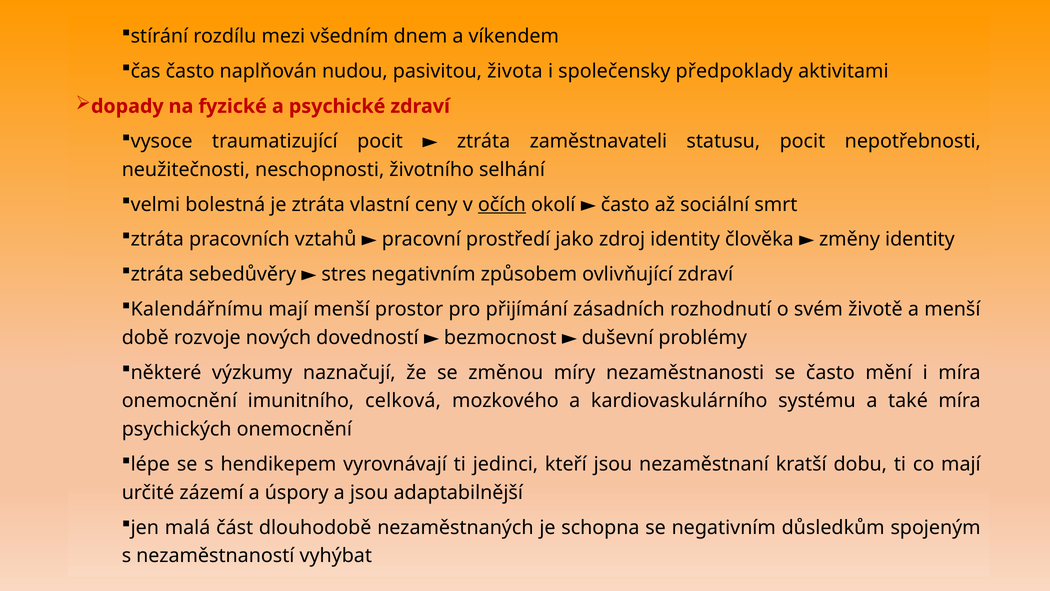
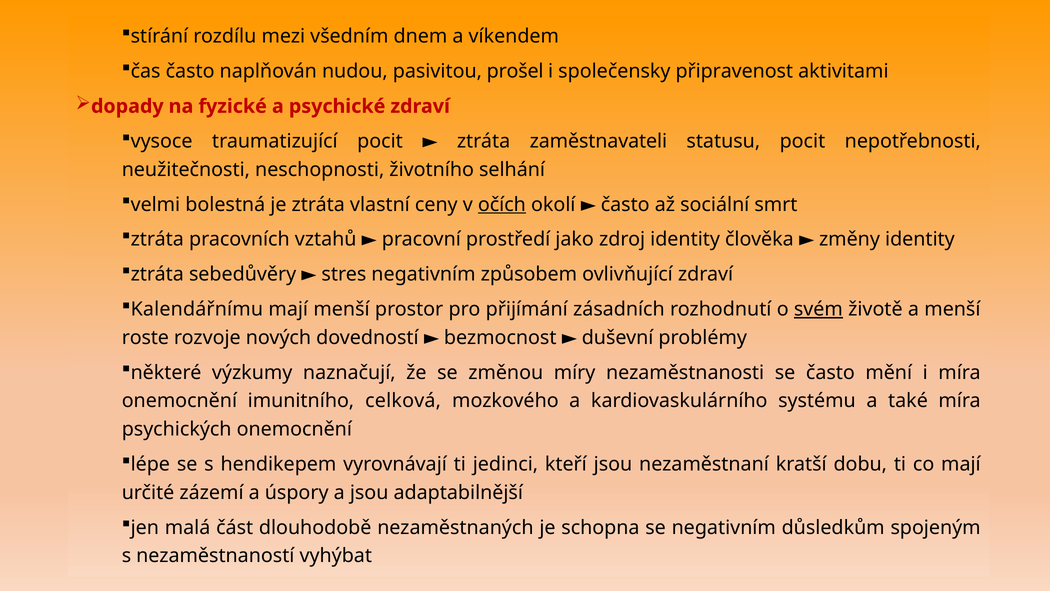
života: života -> prošel (515, 71)
předpoklady: předpoklady -> připravenost (734, 71)
svém underline: none -> present (818, 309)
době: době -> roste (145, 337)
